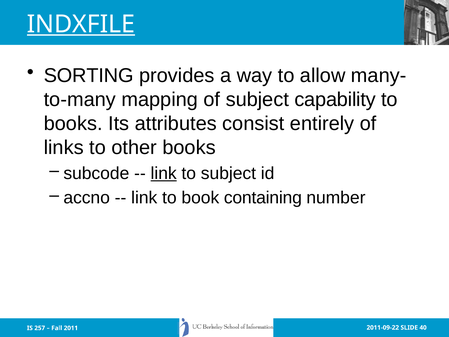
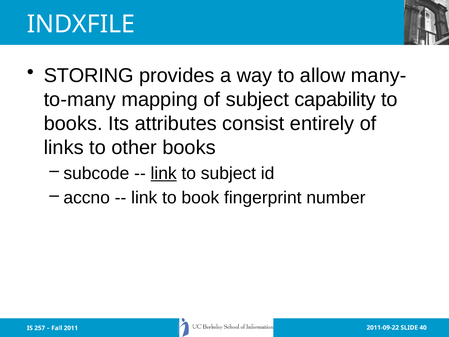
INDXFILE underline: present -> none (81, 24)
SORTING: SORTING -> STORING (89, 75)
containing: containing -> fingerprint (263, 198)
